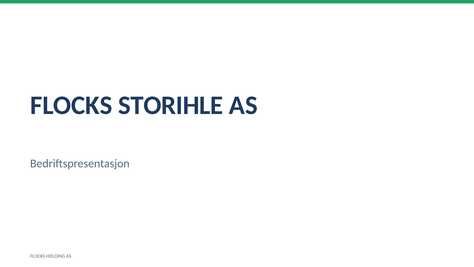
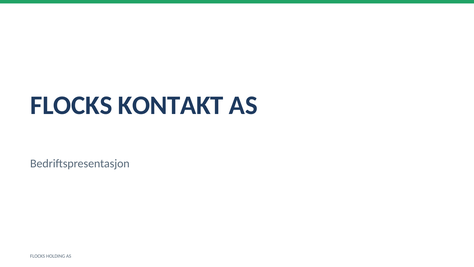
STORIHLE: STORIHLE -> KONTAKT (171, 105)
